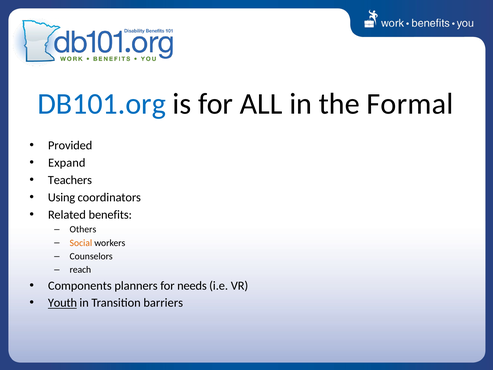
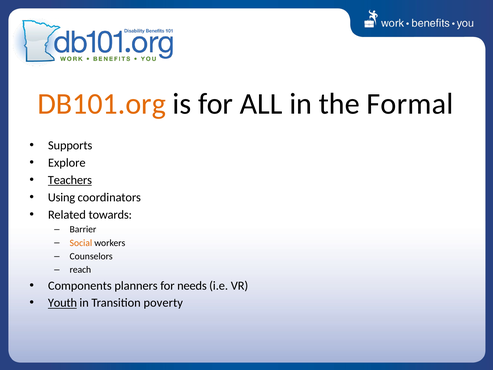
DB101.org colour: blue -> orange (102, 104)
Provided: Provided -> Supports (70, 145)
Expand: Expand -> Explore (67, 163)
Teachers underline: none -> present (70, 180)
benefits: benefits -> towards (110, 214)
Others: Others -> Barrier (83, 229)
barriers: barriers -> poverty (163, 303)
